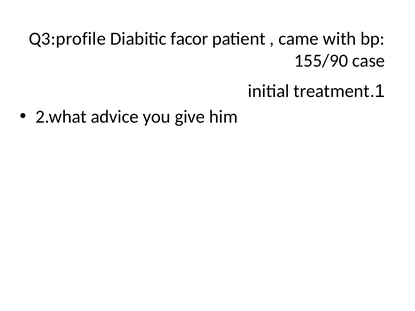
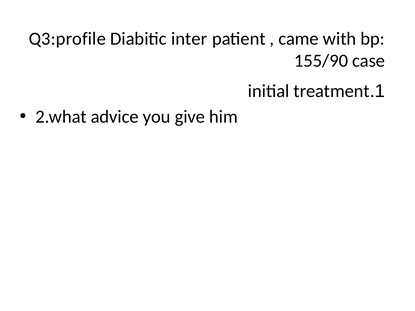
facor: facor -> inter (189, 39)
